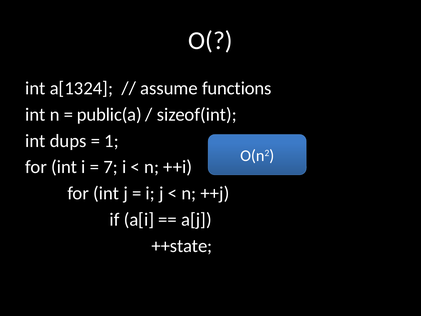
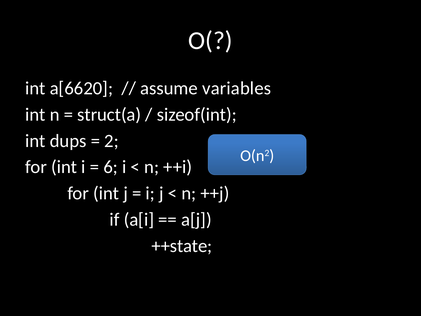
a[1324: a[1324 -> a[6620 (81, 88)
functions: functions -> variables (237, 88)
public(a: public(a -> struct(a (109, 115)
1: 1 -> 2 (111, 141)
7: 7 -> 6 (111, 167)
